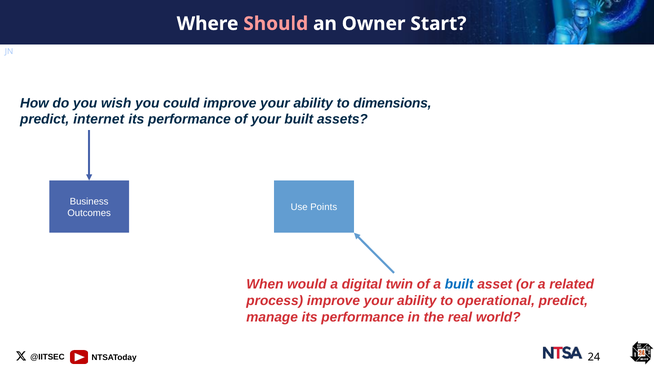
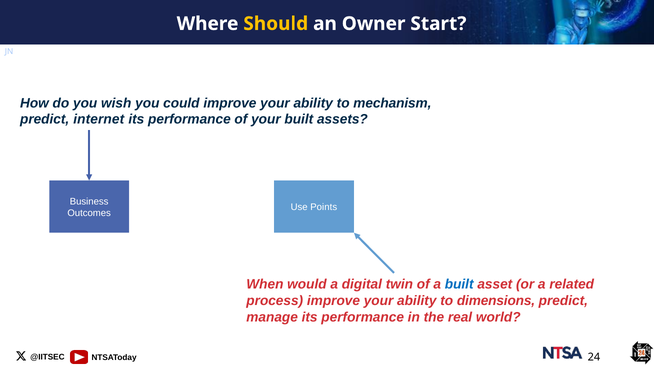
Should colour: pink -> yellow (276, 24)
dimensions: dimensions -> mechanism (392, 103)
operational: operational -> dimensions (496, 301)
